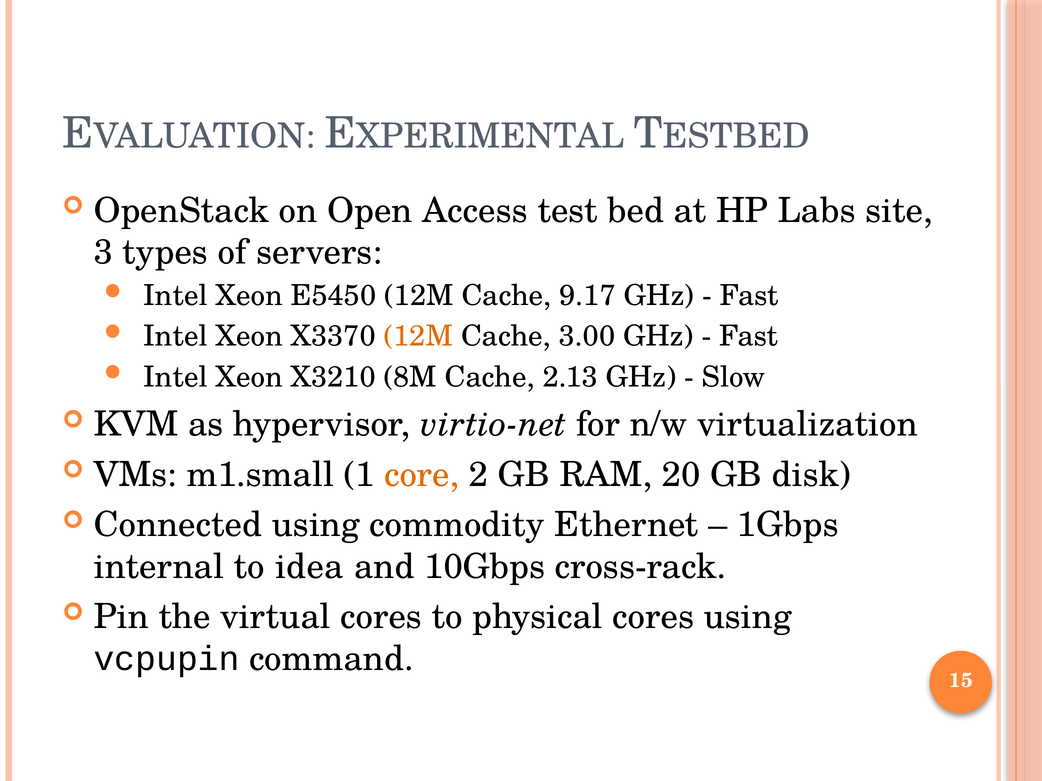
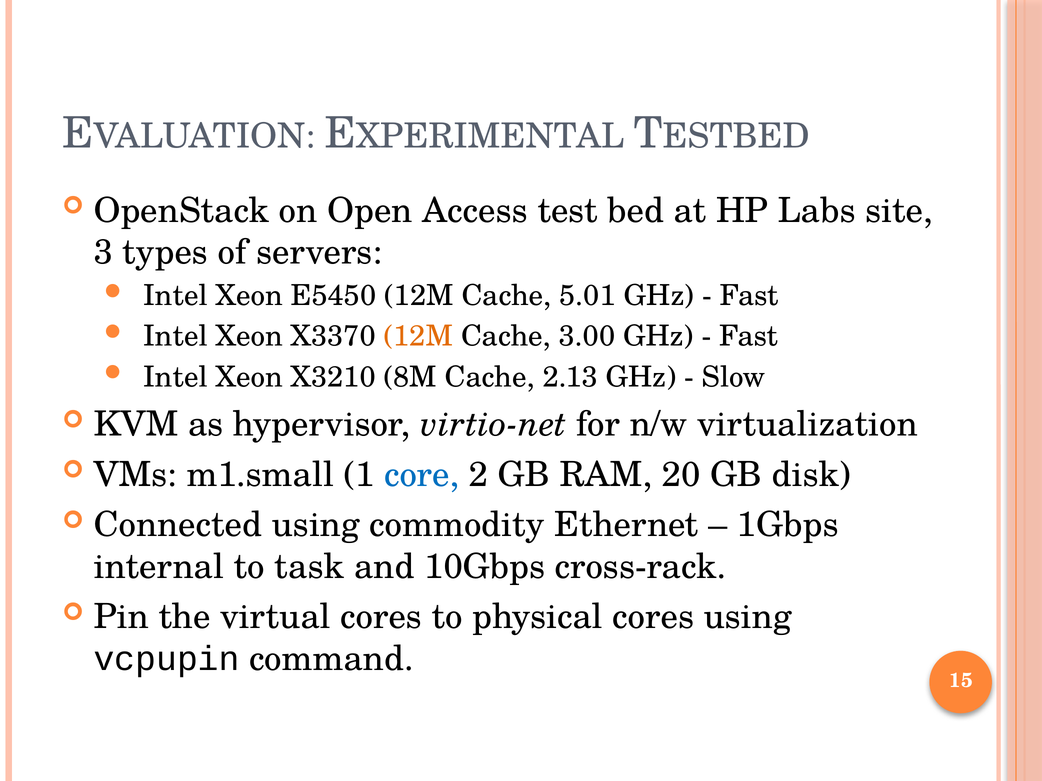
9.17: 9.17 -> 5.01 (587, 296)
core colour: orange -> blue (422, 475)
idea: idea -> task (309, 567)
